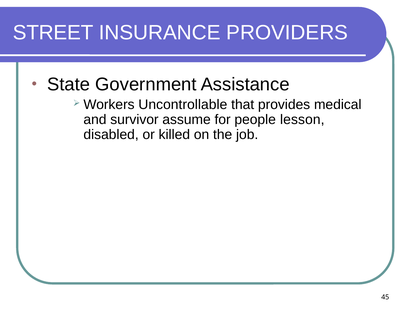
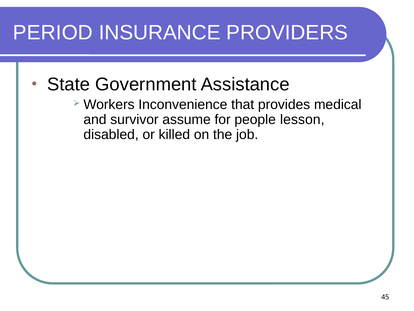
STREET: STREET -> PERIOD (53, 32)
Uncontrollable: Uncontrollable -> Inconvenience (183, 105)
